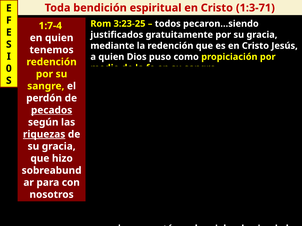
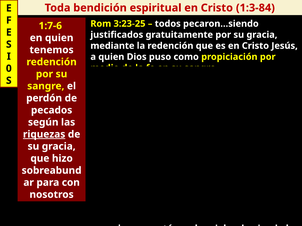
1:3-71: 1:3-71 -> 1:3-84 (255, 8)
1:7-4: 1:7-4 -> 1:7-6 (50, 26)
pecados underline: present -> none (52, 110)
